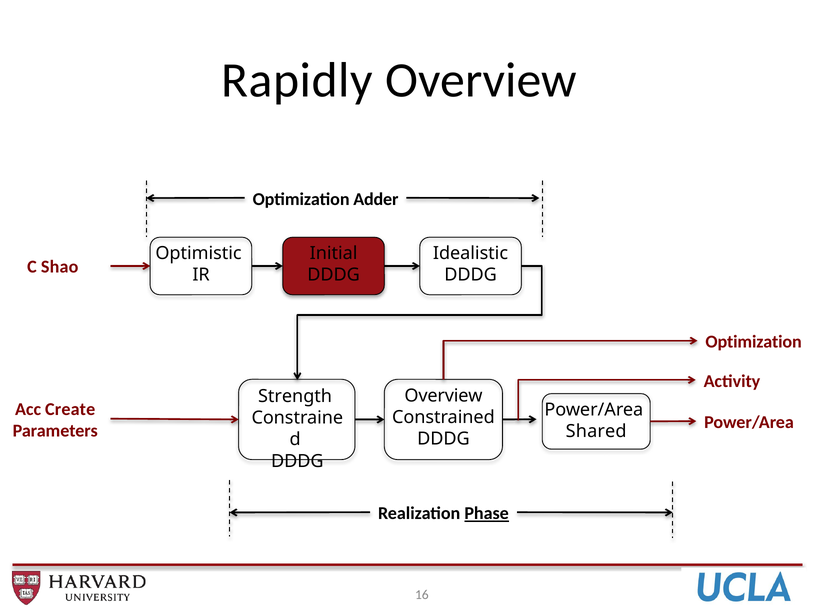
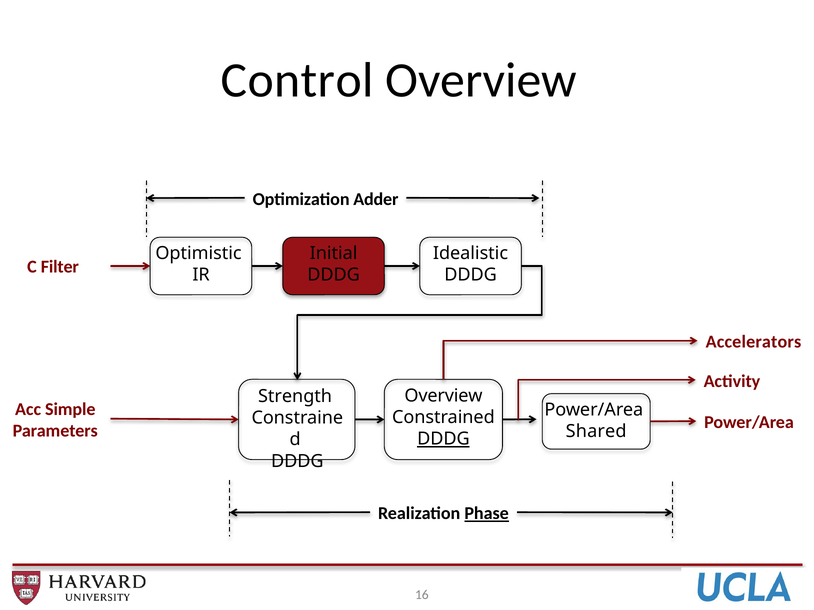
Rapidly: Rapidly -> Control (297, 80)
Shao: Shao -> Filter (60, 267)
Optimization: Optimization -> Accelerators (753, 342)
Create: Create -> Simple (70, 409)
DDDG underline: none -> present (443, 439)
